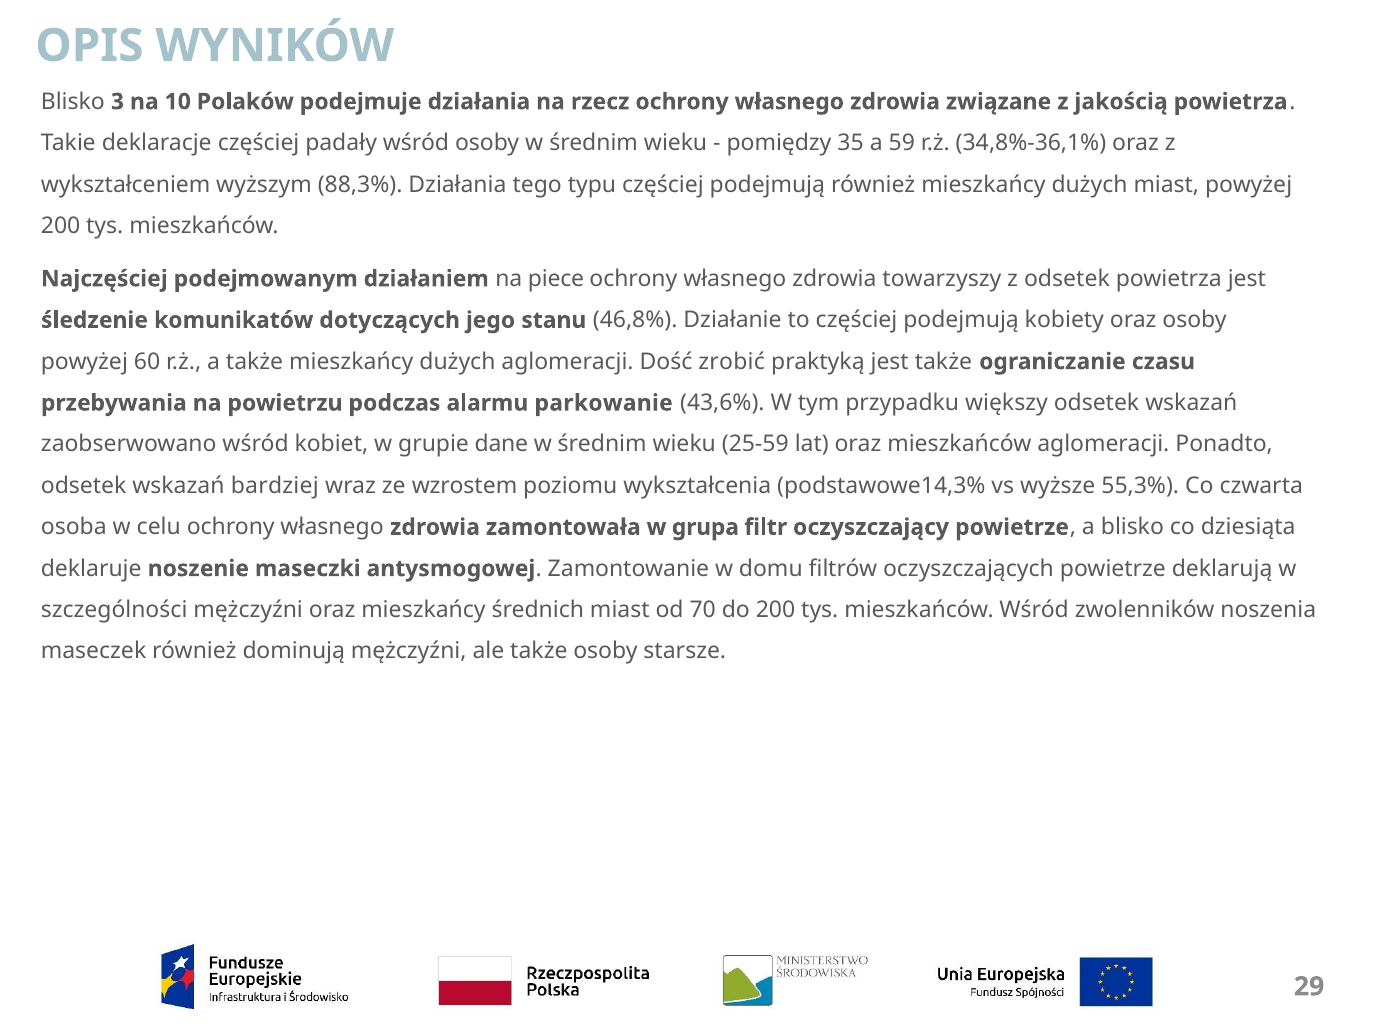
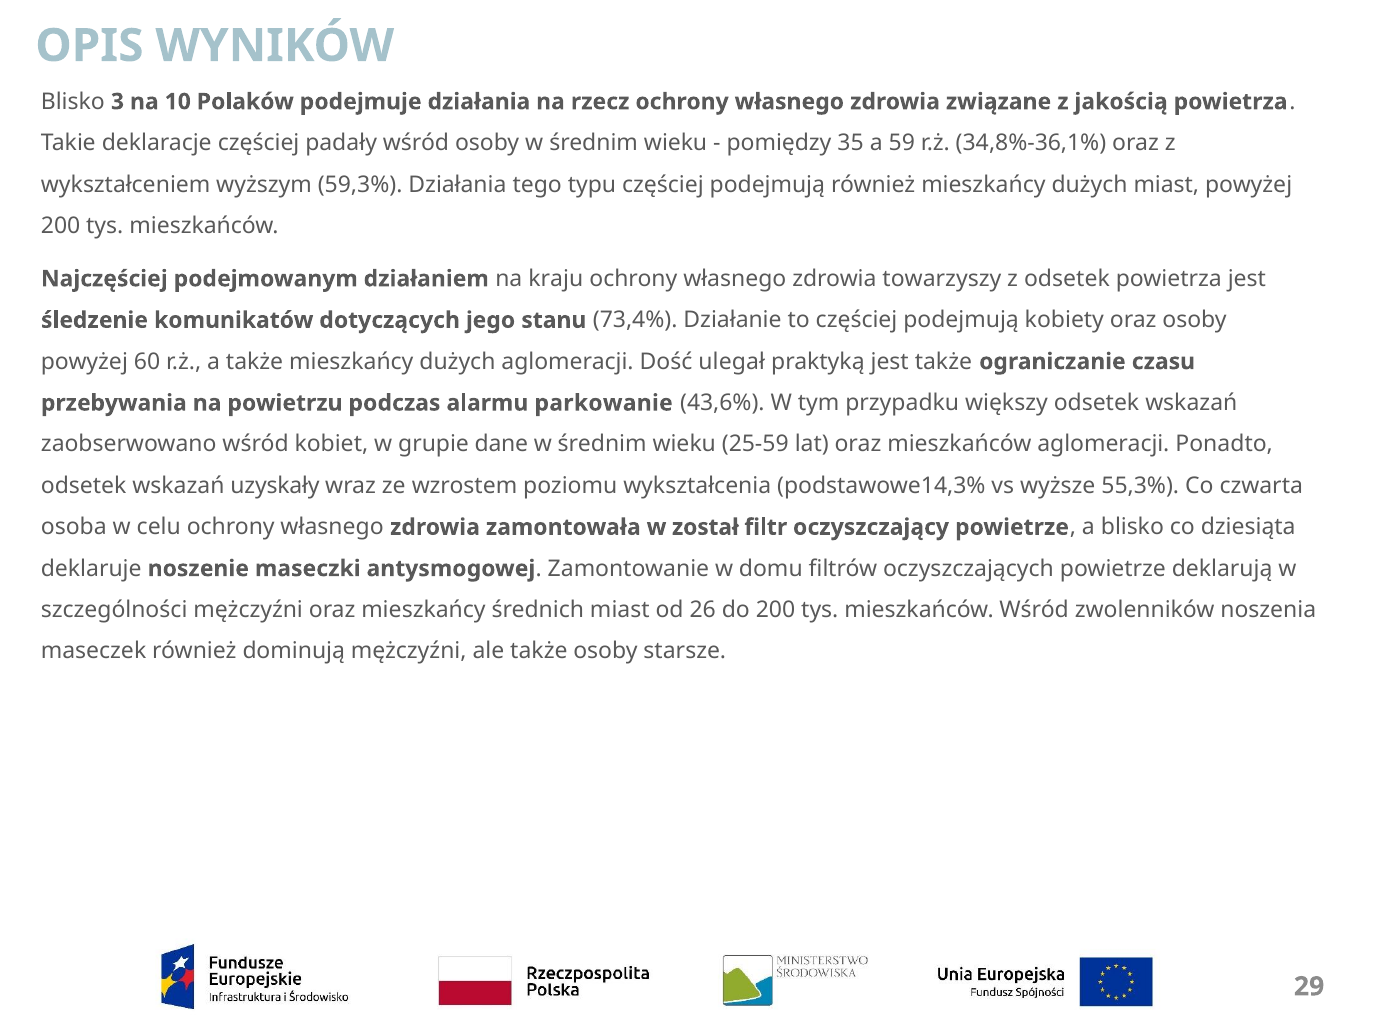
88,3%: 88,3% -> 59,3% (360, 184)
piece: piece -> kraju (556, 279)
46,8%: 46,8% -> 73,4% (635, 320)
zrobić: zrobić -> ulegał (732, 362)
bardziej: bardziej -> uzyskały (275, 486)
grupa: grupa -> został (705, 527)
70: 70 -> 26 (703, 610)
